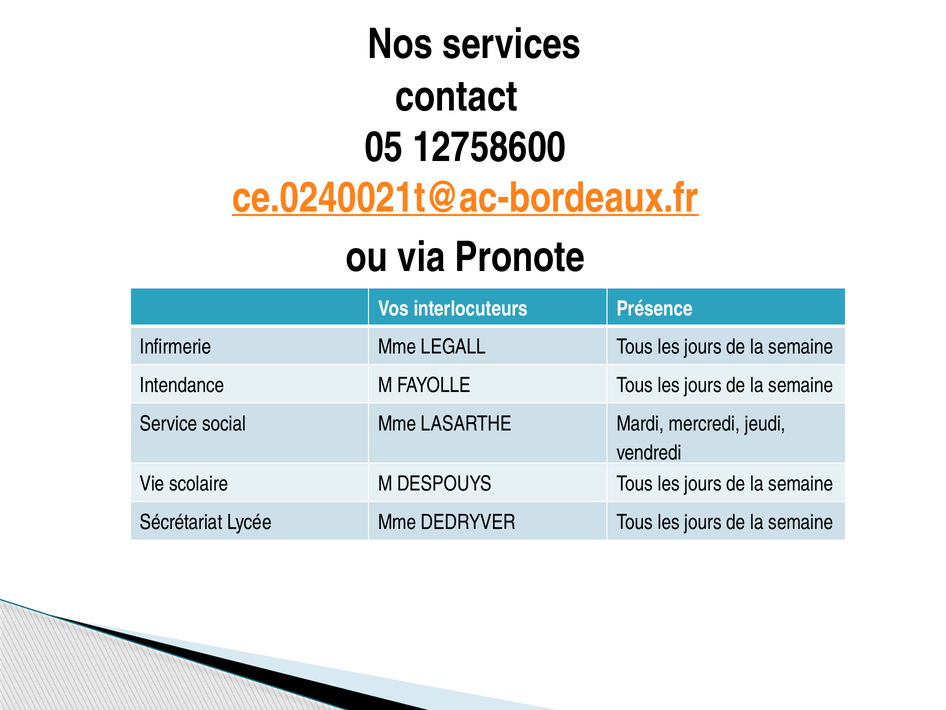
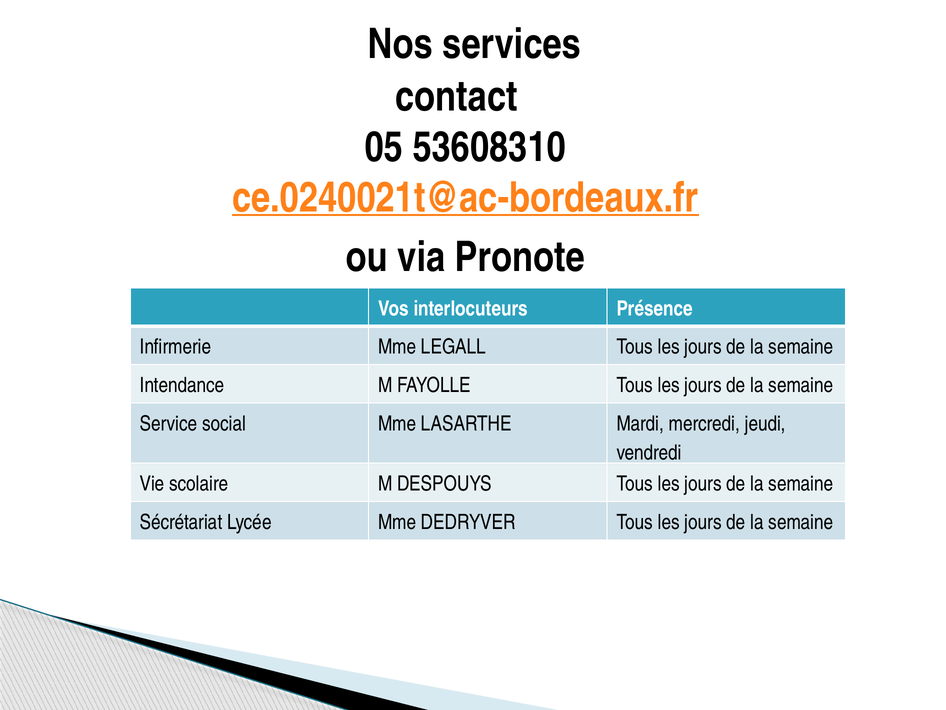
12758600: 12758600 -> 53608310 (489, 148)
